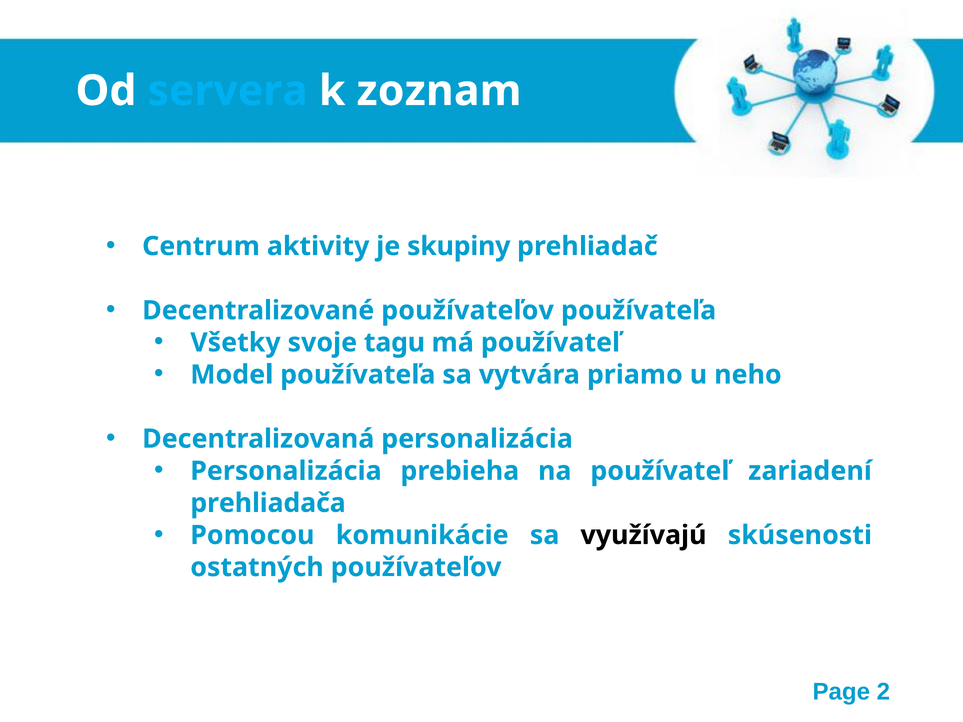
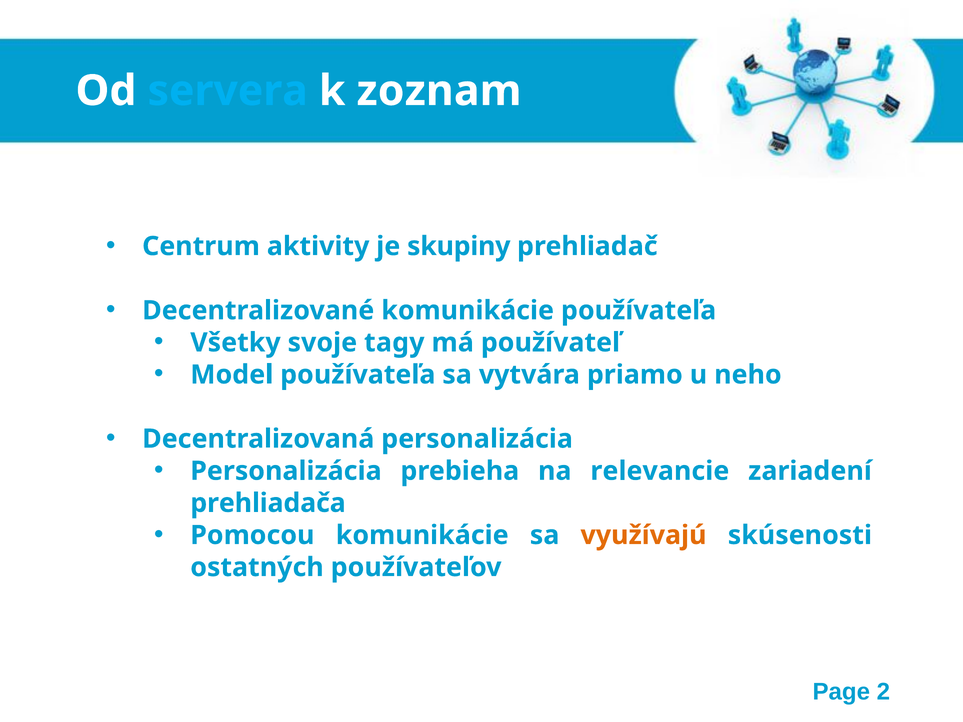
Decentralizované používateľov: používateľov -> komunikácie (468, 311)
tagu: tagu -> tagy (394, 343)
na používateľ: používateľ -> relevancie (660, 471)
využívajú colour: black -> orange (643, 535)
